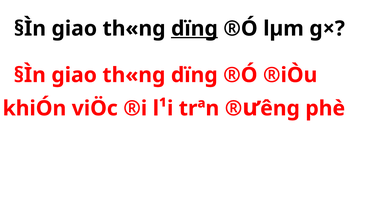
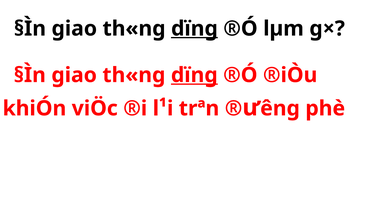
dïng underline: none -> present (194, 75)
